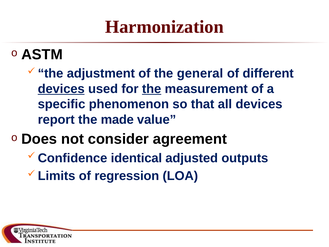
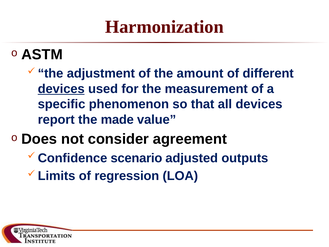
general: general -> amount (200, 73)
the underline: present -> none (152, 89)
identical: identical -> scenario (136, 158)
